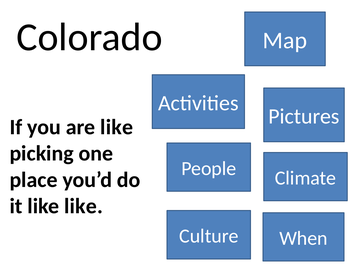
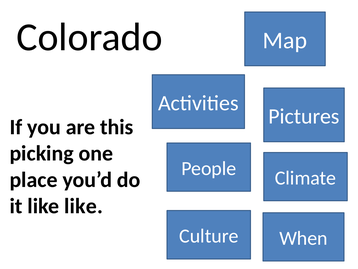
are like: like -> this (117, 127)
